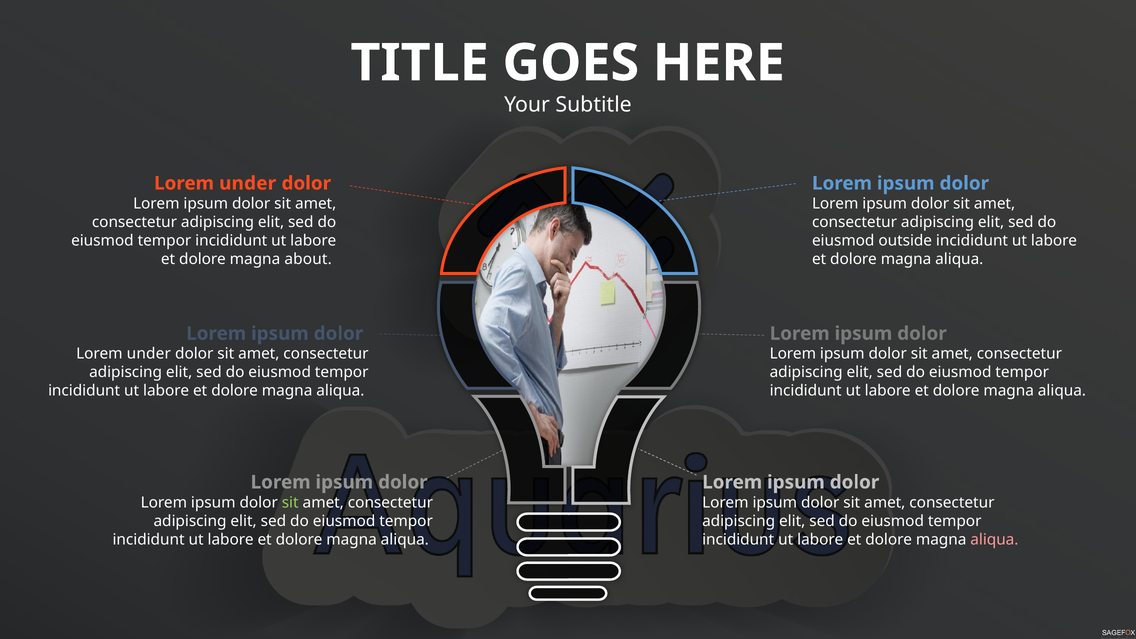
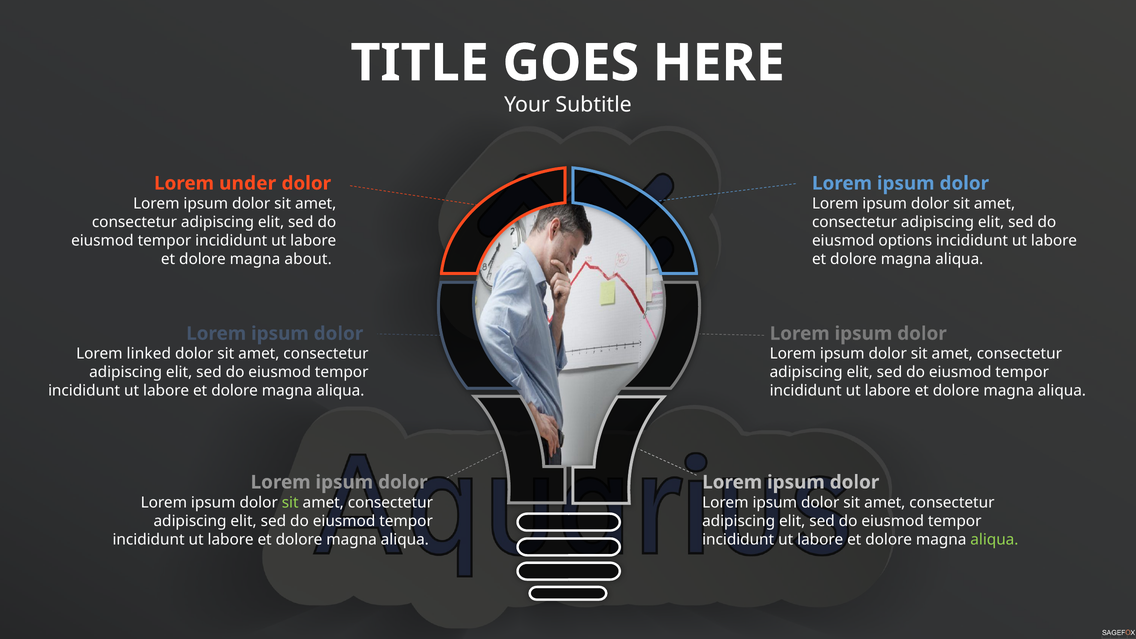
outside: outside -> options (905, 241)
under: under -> linked (149, 354)
aliqua colour: pink -> light green (994, 540)
